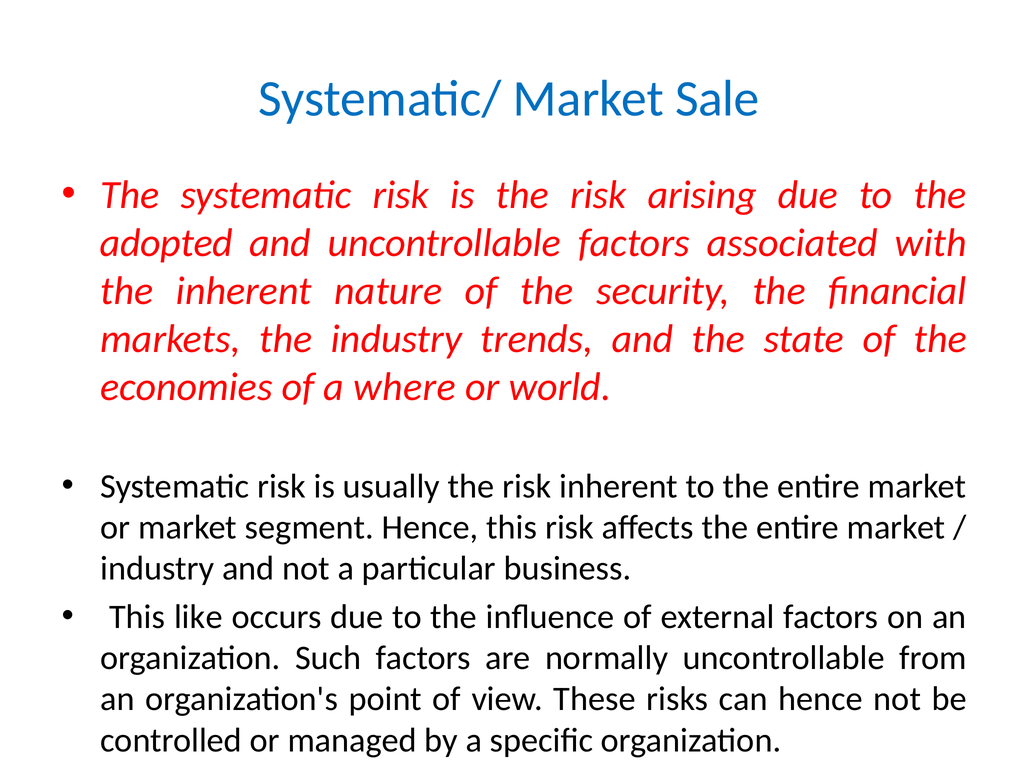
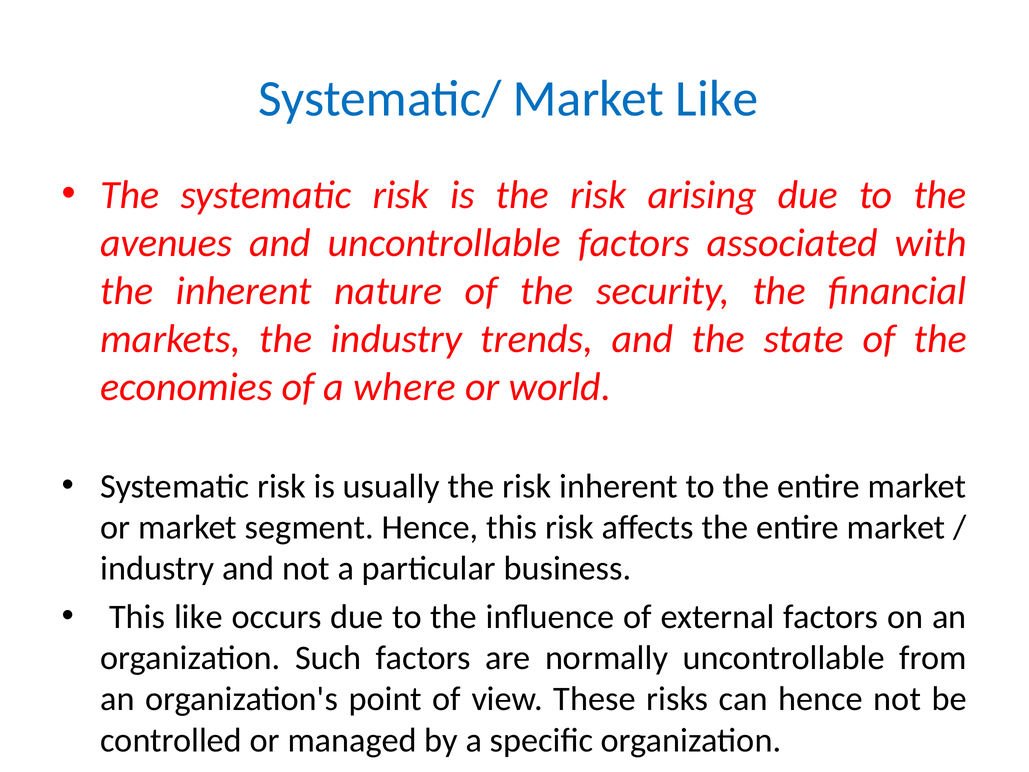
Market Sale: Sale -> Like (717, 99)
adopted: adopted -> avenues (166, 243)
